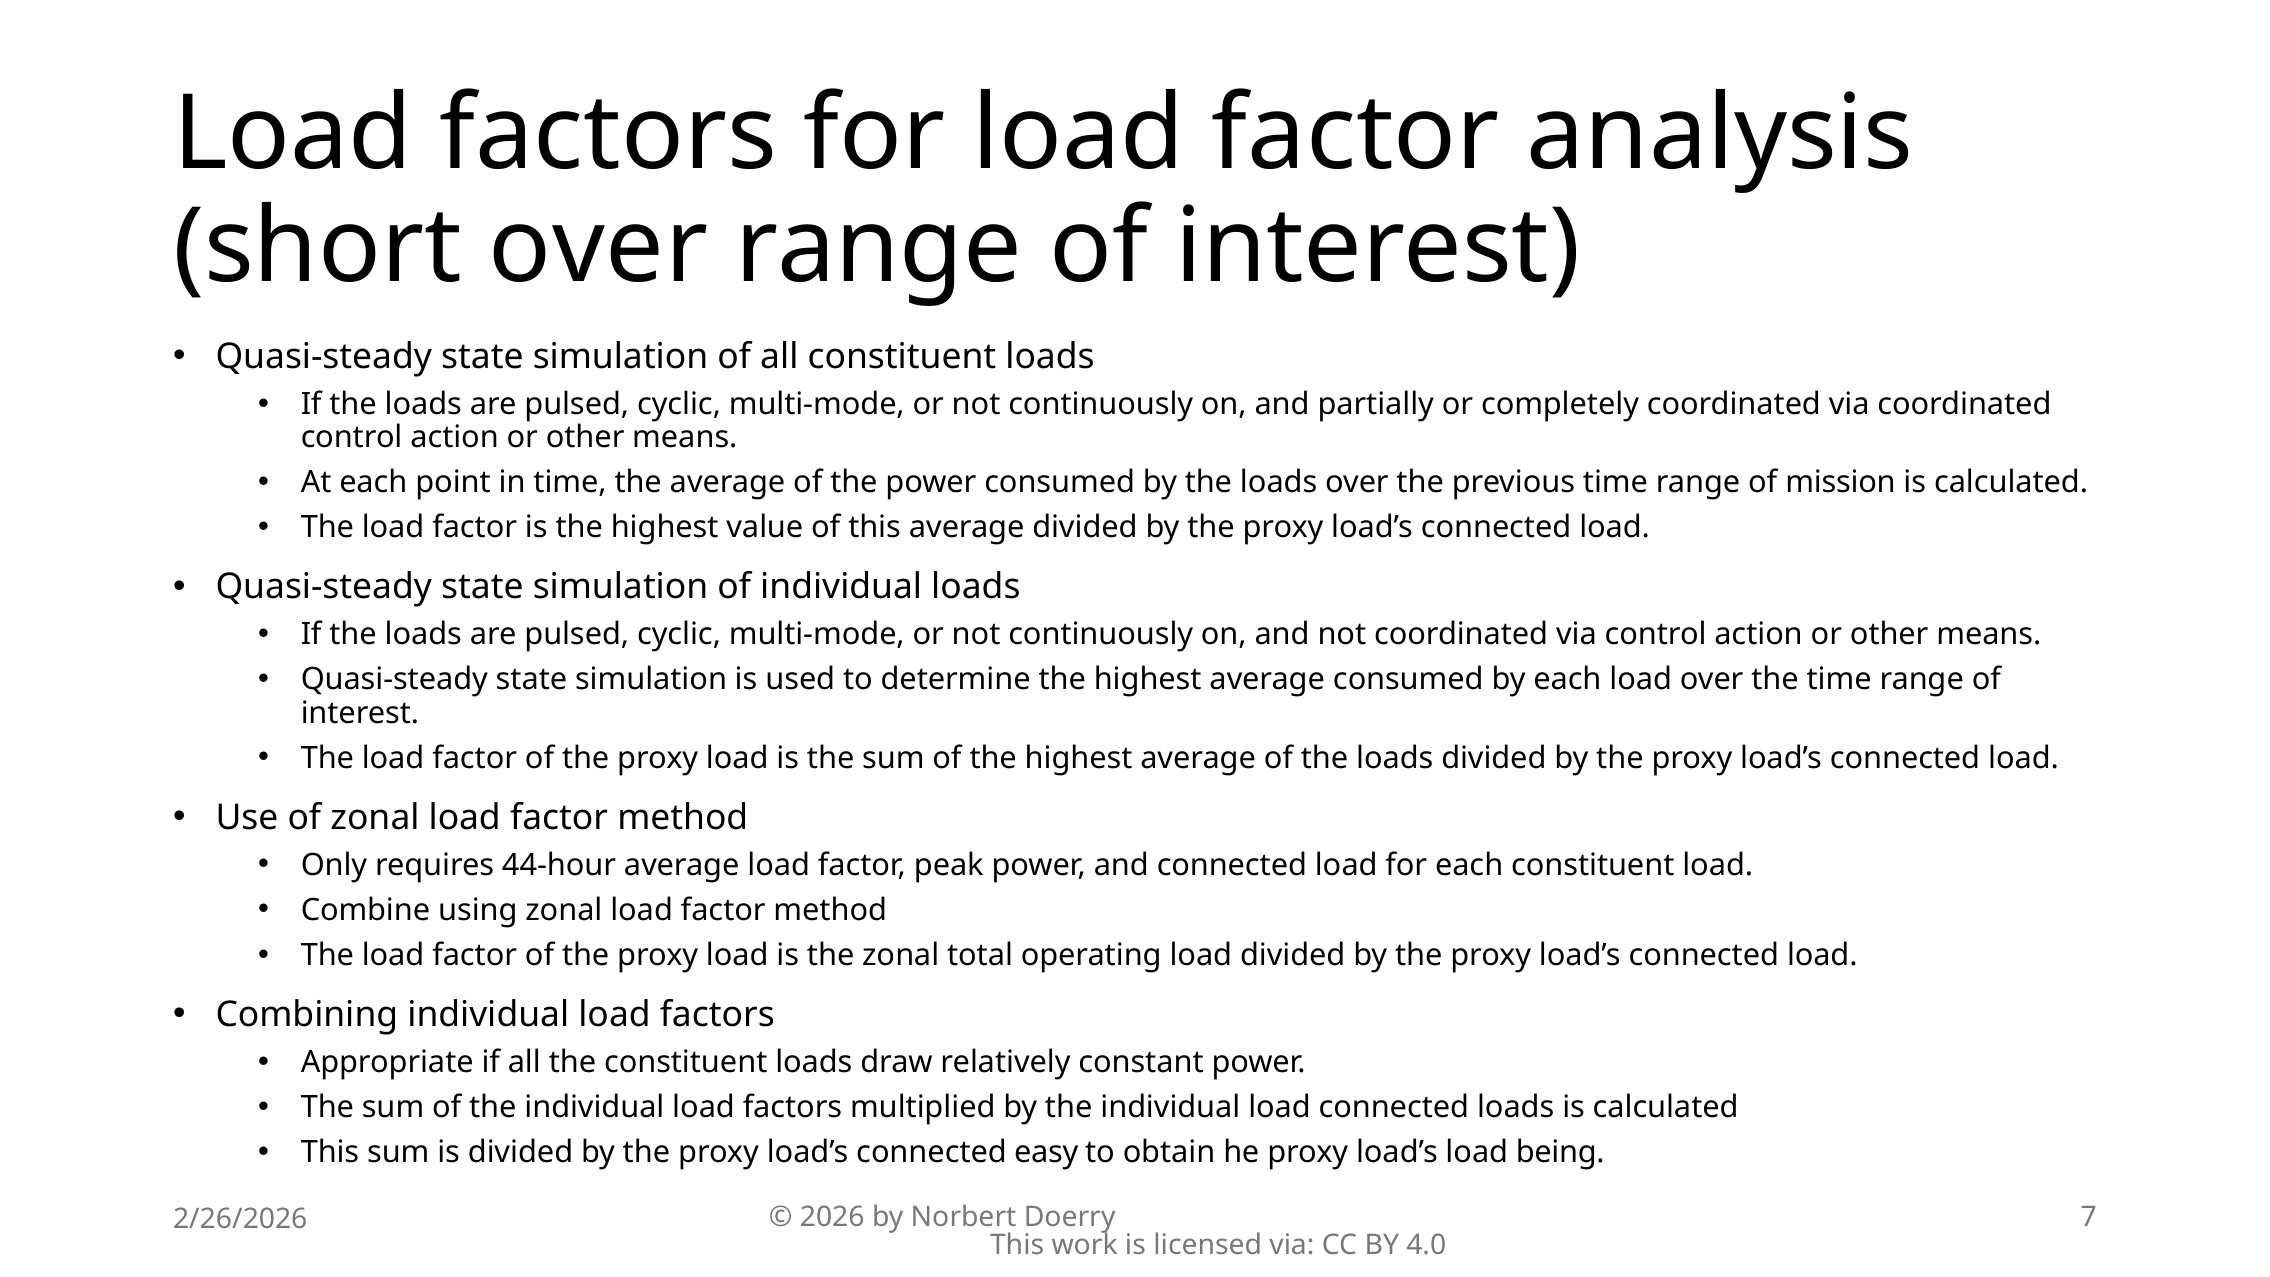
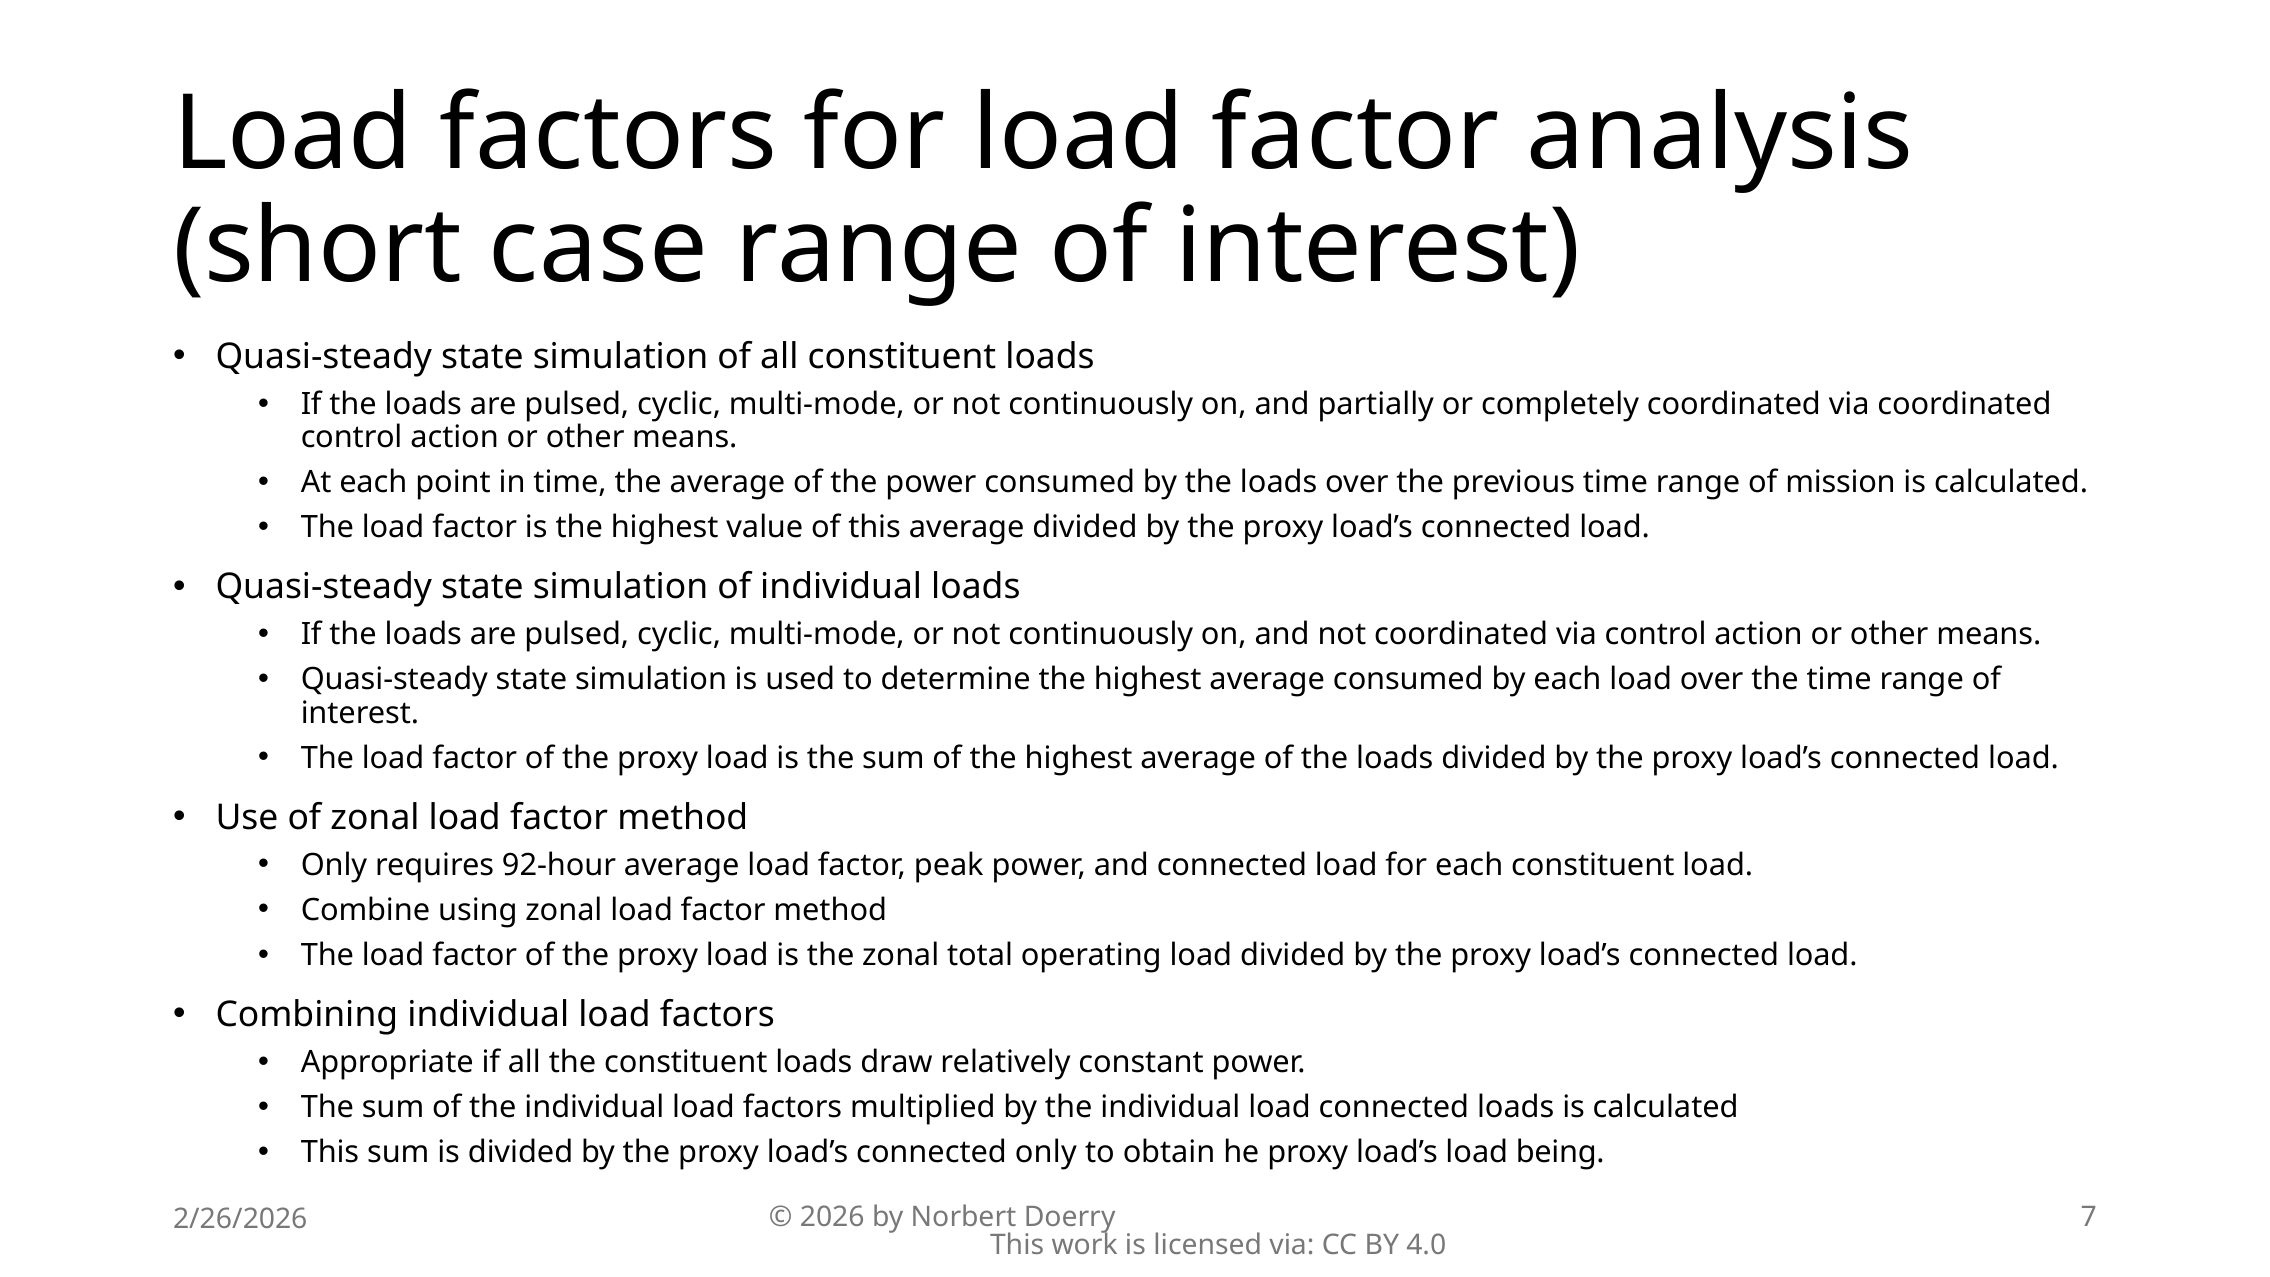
short over: over -> case (598, 247)
44-hour: 44-hour -> 92-hour (559, 865)
connected easy: easy -> only (1046, 1152)
